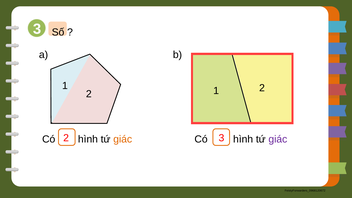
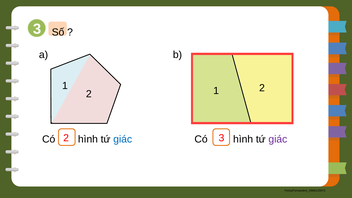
giác colour: orange -> blue (123, 139)
